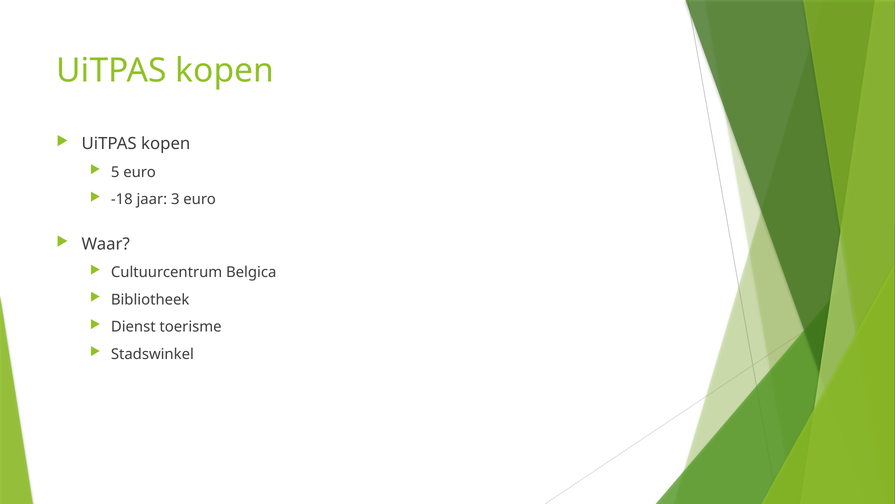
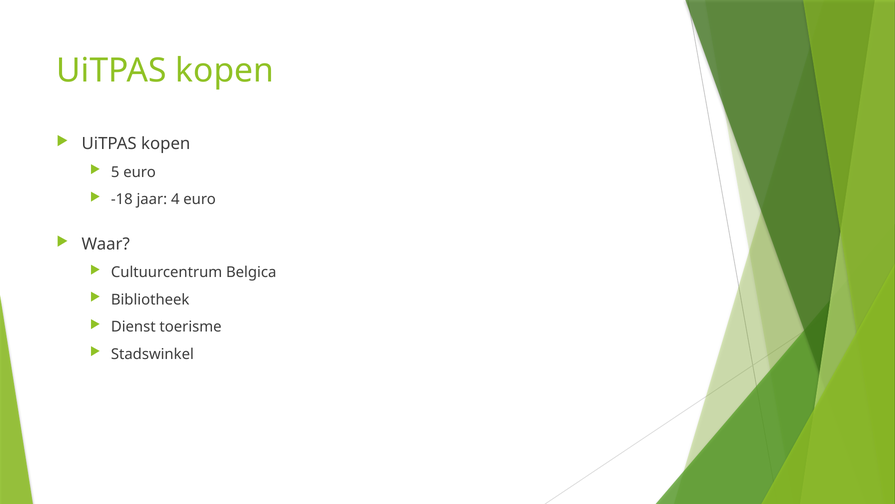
3: 3 -> 4 (175, 199)
